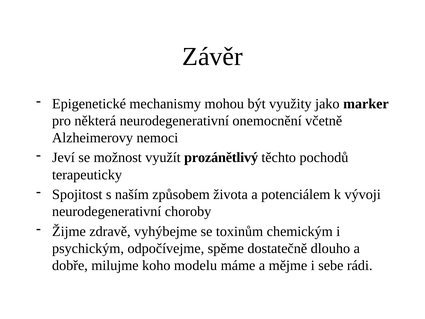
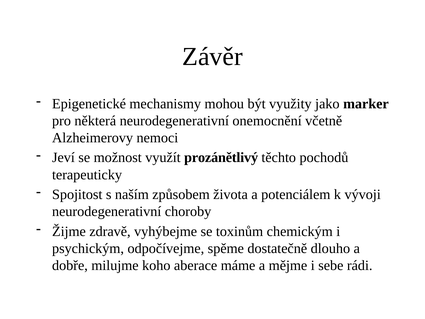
modelu: modelu -> aberace (196, 265)
